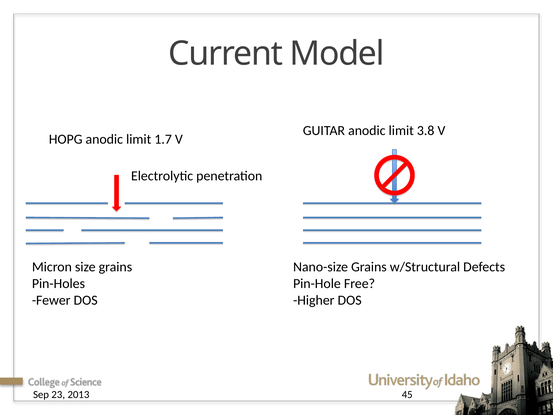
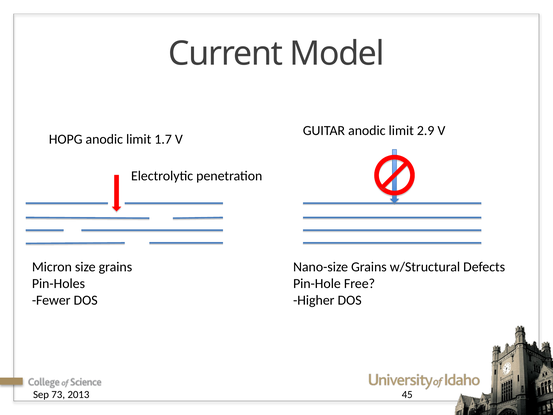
3.8: 3.8 -> 2.9 (426, 131)
23: 23 -> 73 (58, 394)
